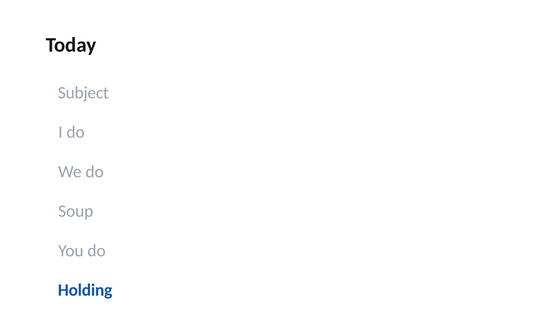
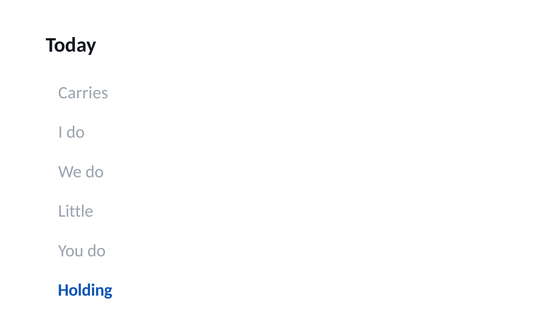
Subject: Subject -> Carries (83, 93)
Soup: Soup -> Little (76, 211)
